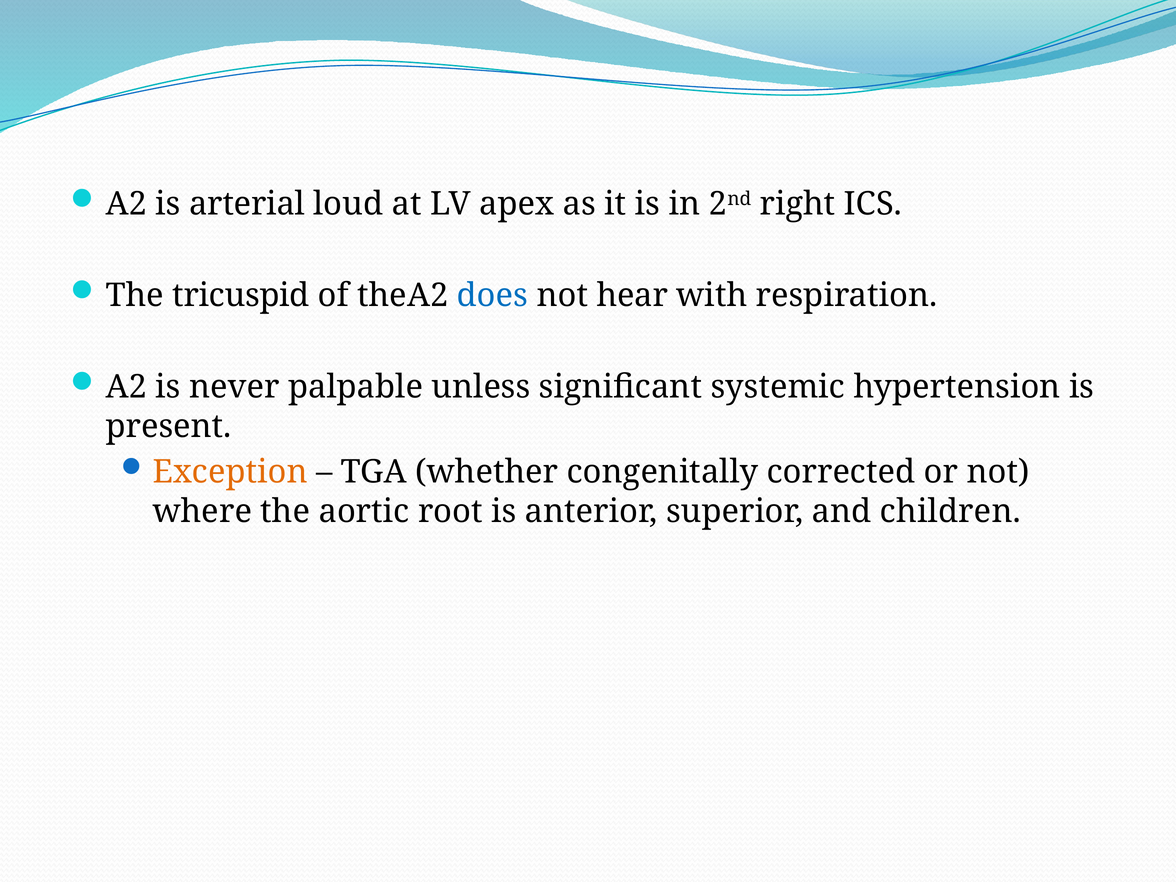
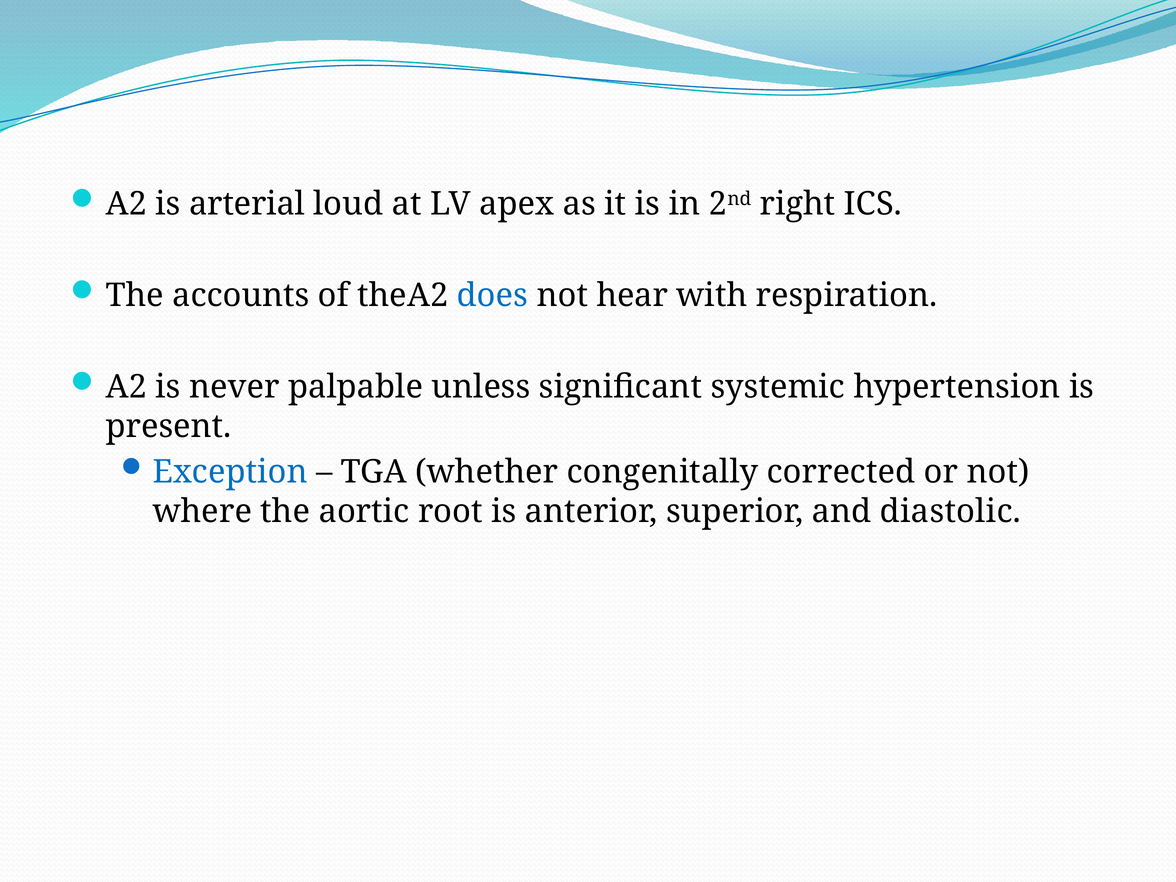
tricuspid: tricuspid -> accounts (241, 296)
Exception colour: orange -> blue (230, 472)
children: children -> diastolic (950, 511)
